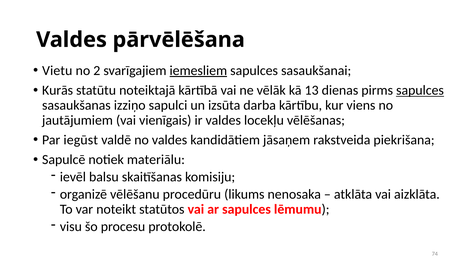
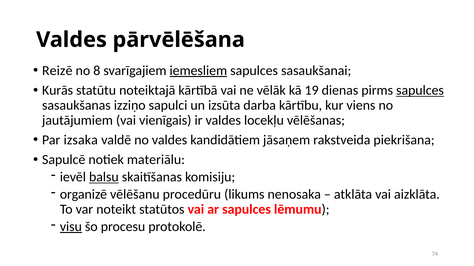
Vietu: Vietu -> Reizē (57, 71)
2: 2 -> 8 (97, 71)
13: 13 -> 19 (312, 91)
iegūst: iegūst -> izsaka (81, 140)
balsu underline: none -> present (104, 177)
visu underline: none -> present (71, 227)
